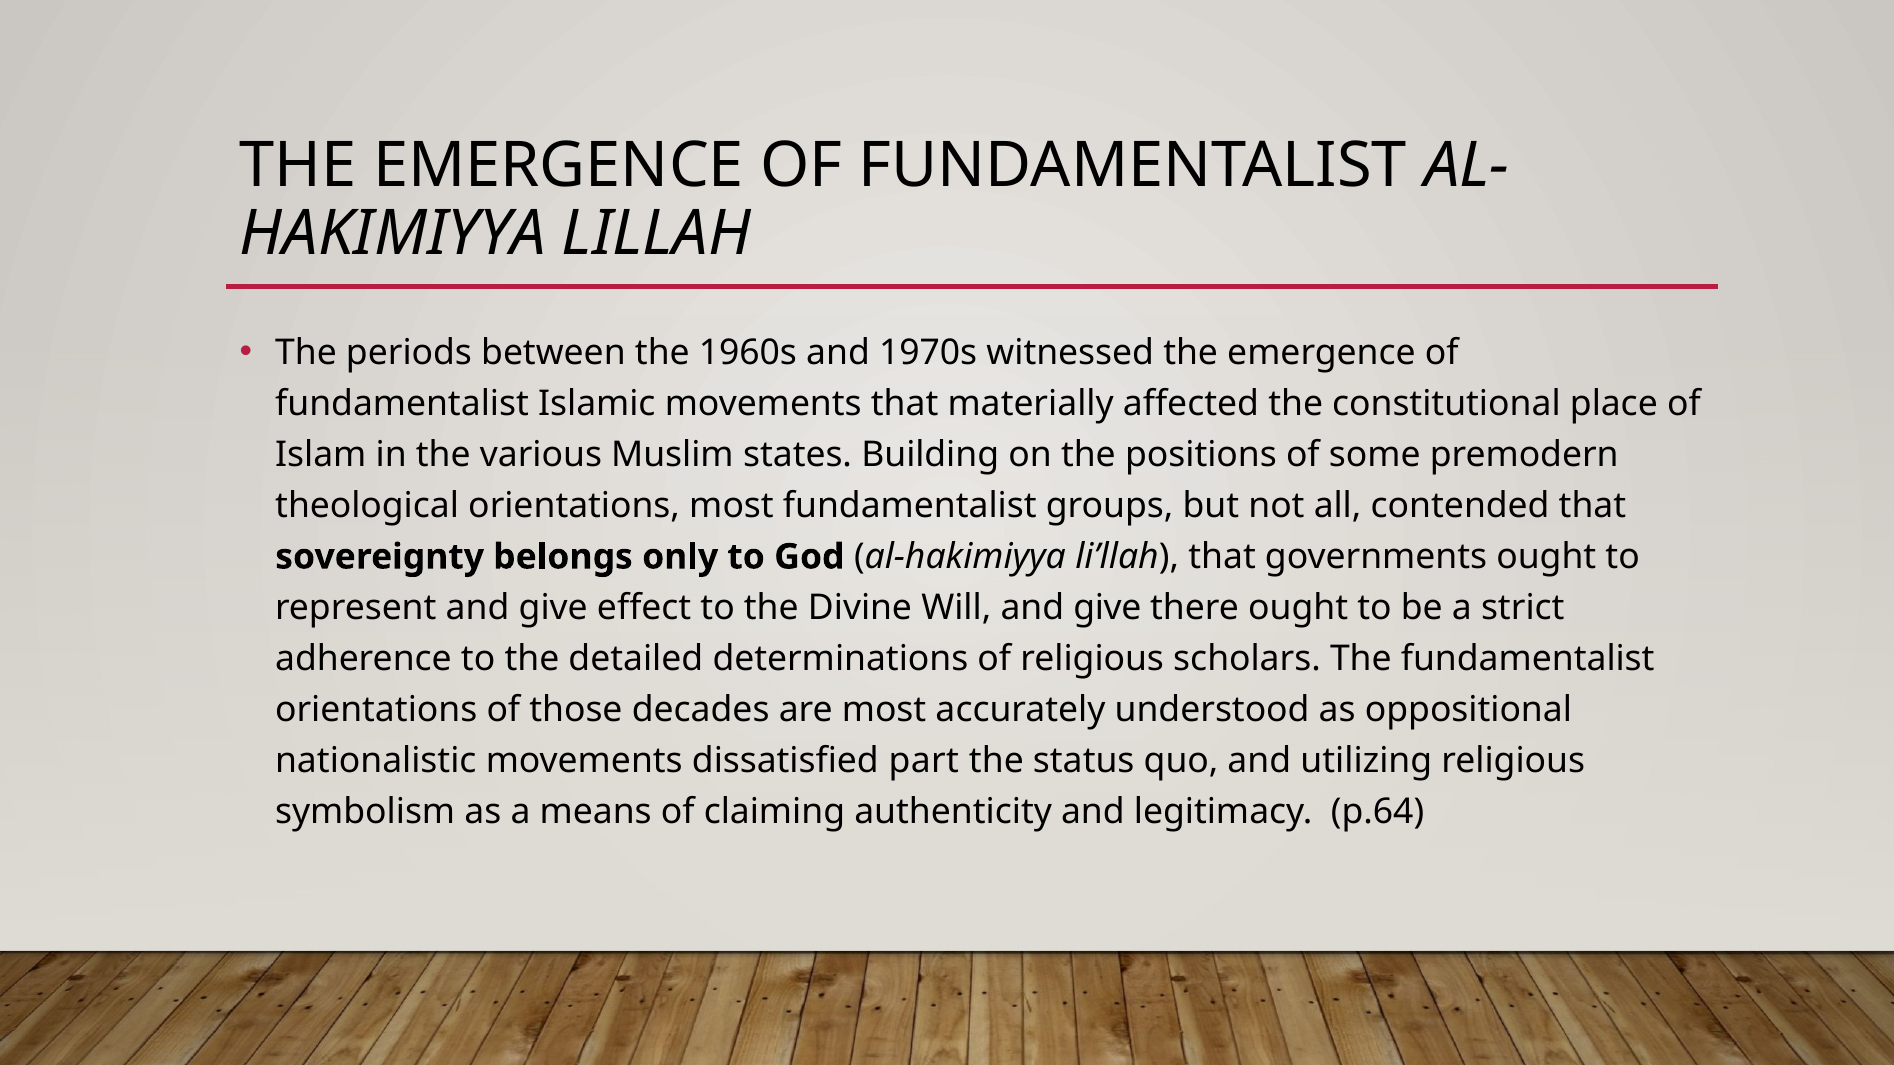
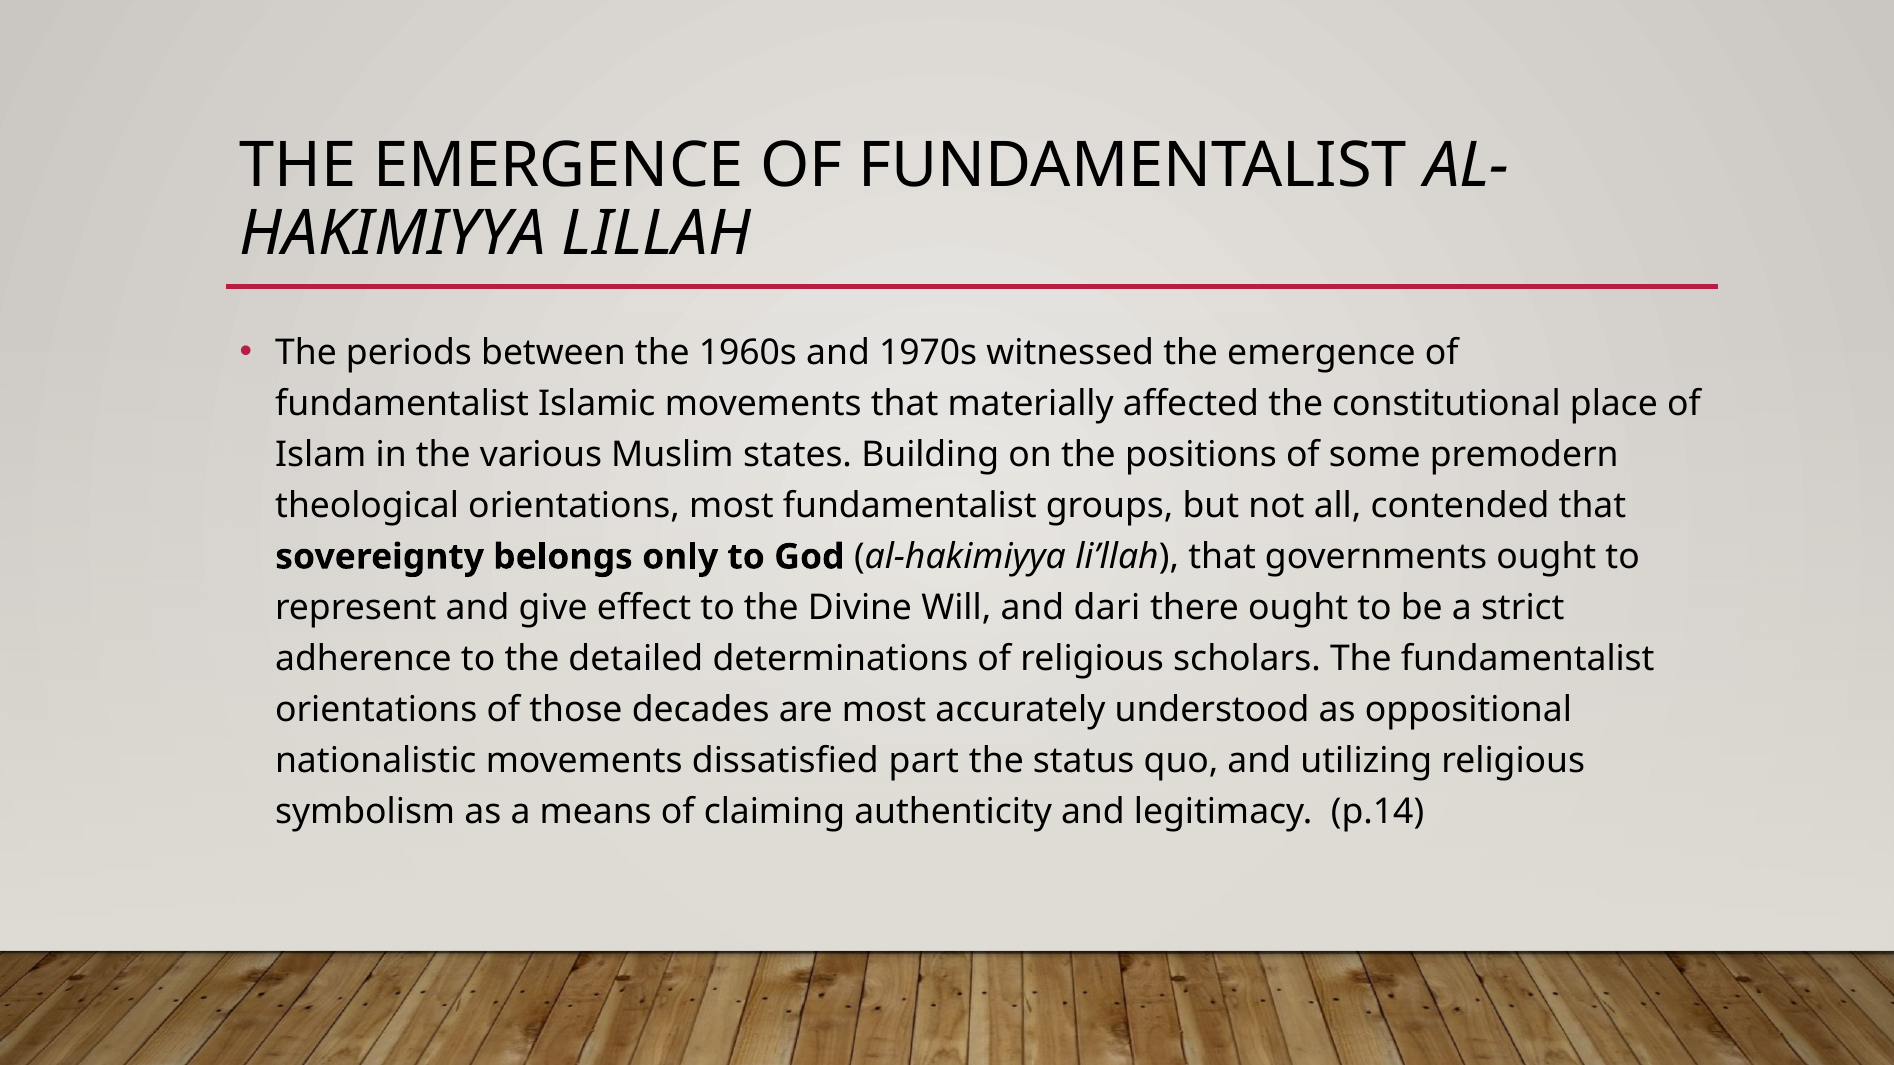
Will and give: give -> dari (1107, 608)
p.64: p.64 -> p.14 (1378, 813)
